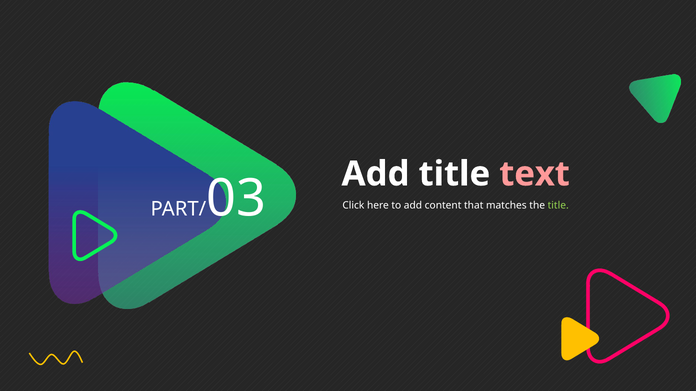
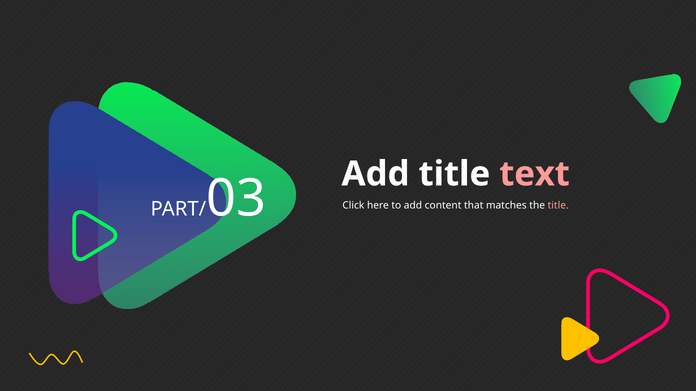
title colour: light green -> pink (558, 205)
